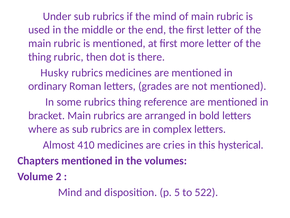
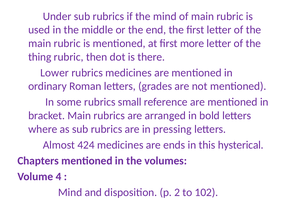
Husky: Husky -> Lower (55, 73)
rubrics thing: thing -> small (130, 102)
complex: complex -> pressing (172, 129)
410: 410 -> 424 (86, 145)
cries: cries -> ends (174, 145)
2: 2 -> 4 (59, 176)
5: 5 -> 2 (177, 192)
522: 522 -> 102 (206, 192)
